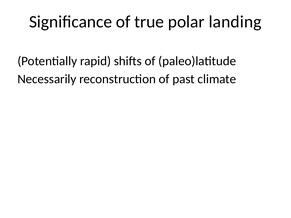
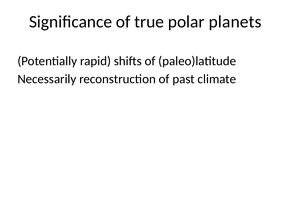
landing: landing -> planets (235, 22)
